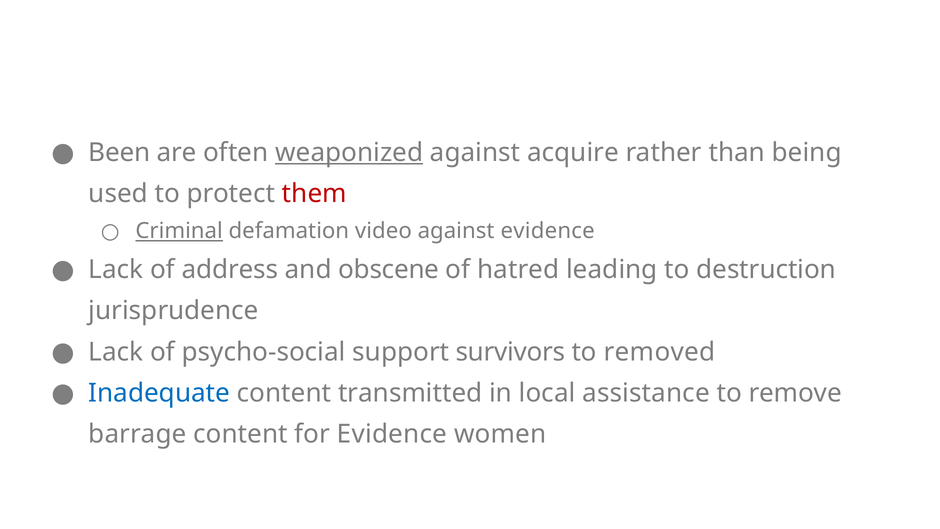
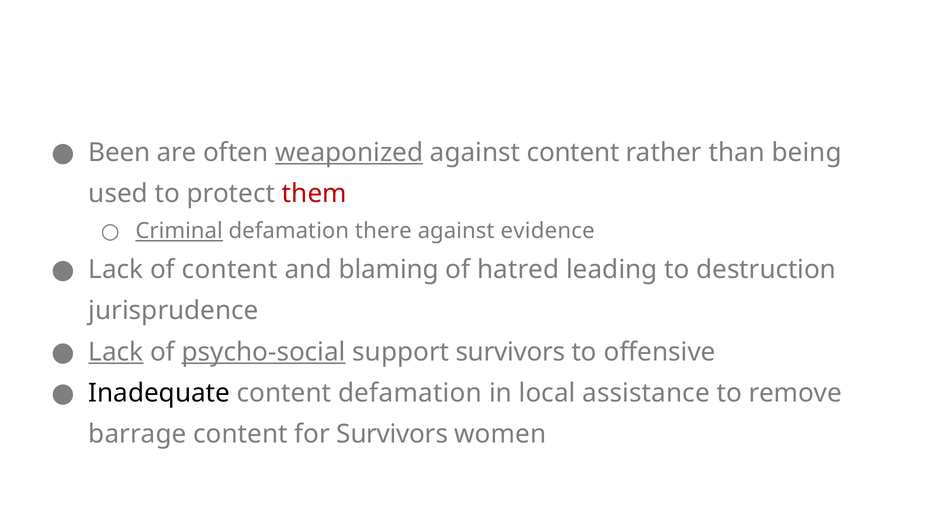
against acquire: acquire -> content (573, 153)
video: video -> there (383, 231)
of address: address -> content (230, 270)
obscene: obscene -> blaming (389, 270)
Lack underline: none -> present (116, 352)
psycho-social underline: none -> present (264, 352)
removed: removed -> offensive (660, 352)
Inadequate colour: blue -> black (159, 393)
content transmitted: transmitted -> defamation (410, 393)
for Evidence: Evidence -> Survivors (392, 434)
